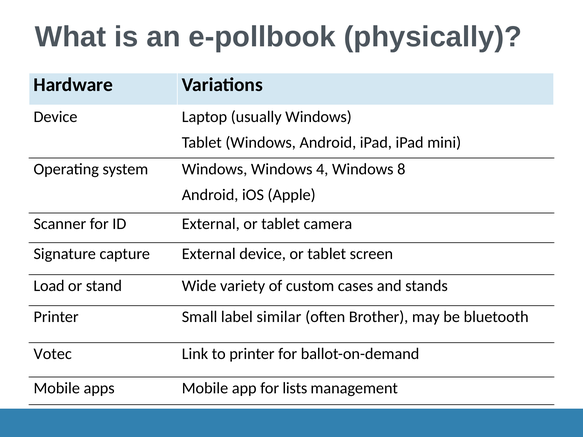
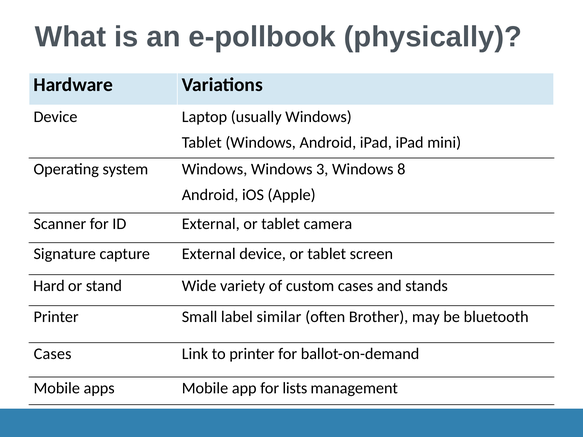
4: 4 -> 3 (322, 169)
Load: Load -> Hard (49, 286)
Votec: Votec -> Cases (53, 354)
